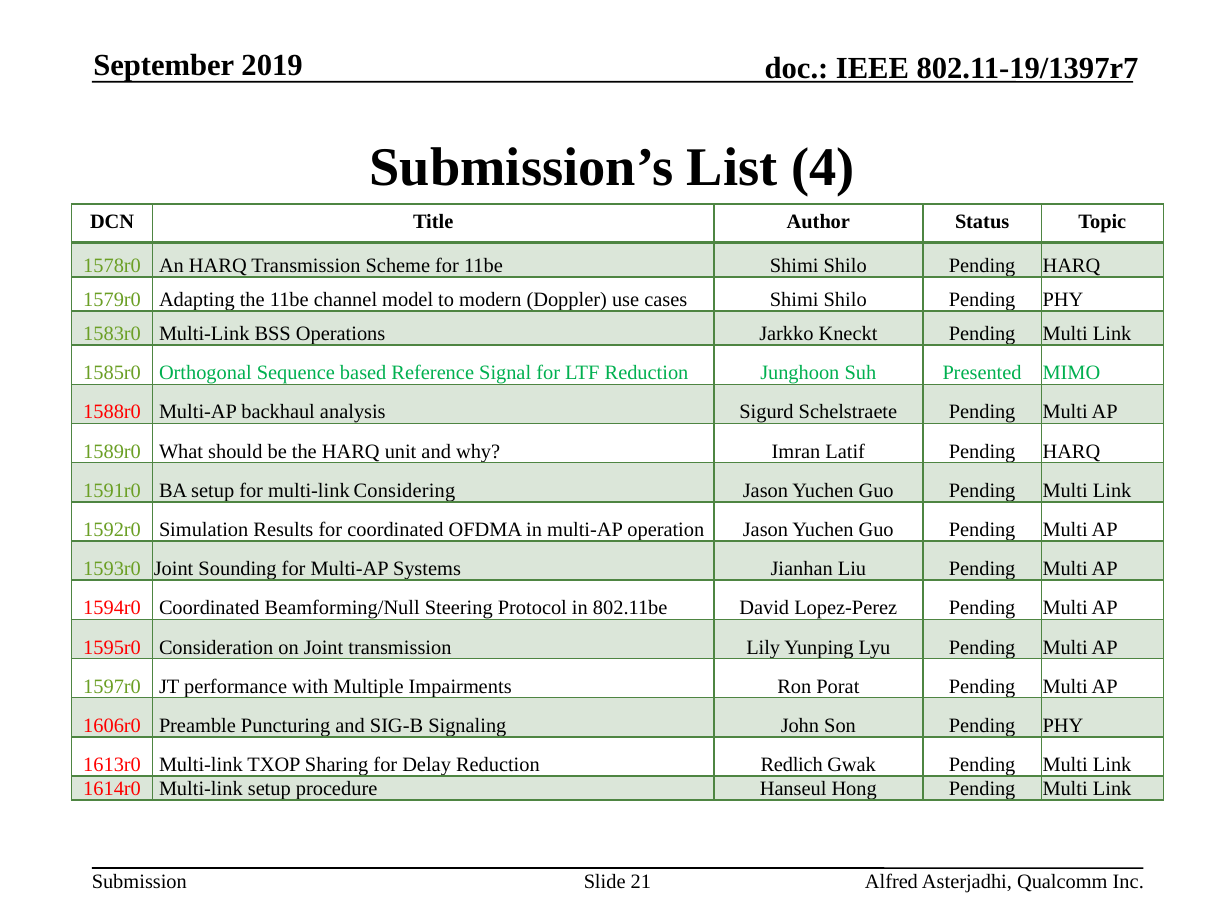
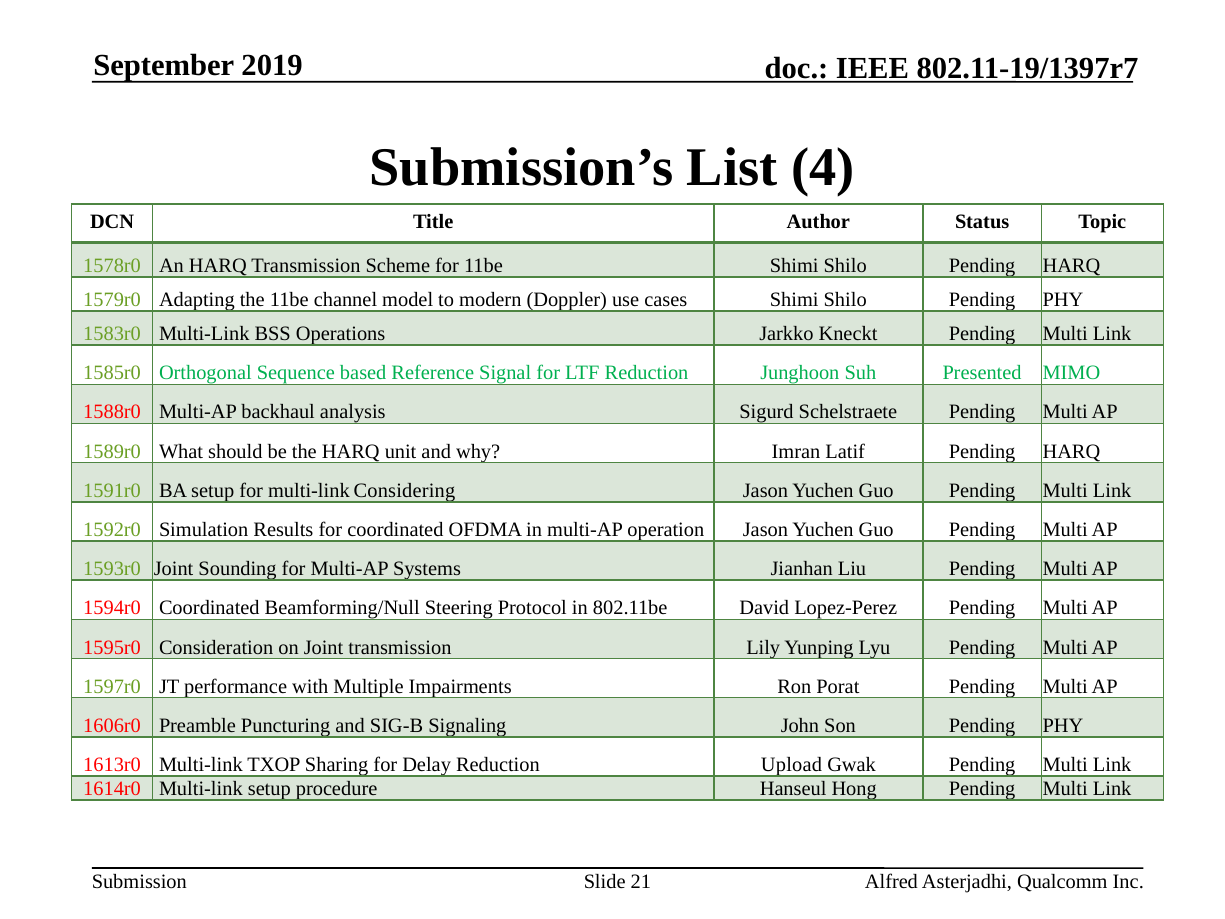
Redlich: Redlich -> Upload (791, 765)
